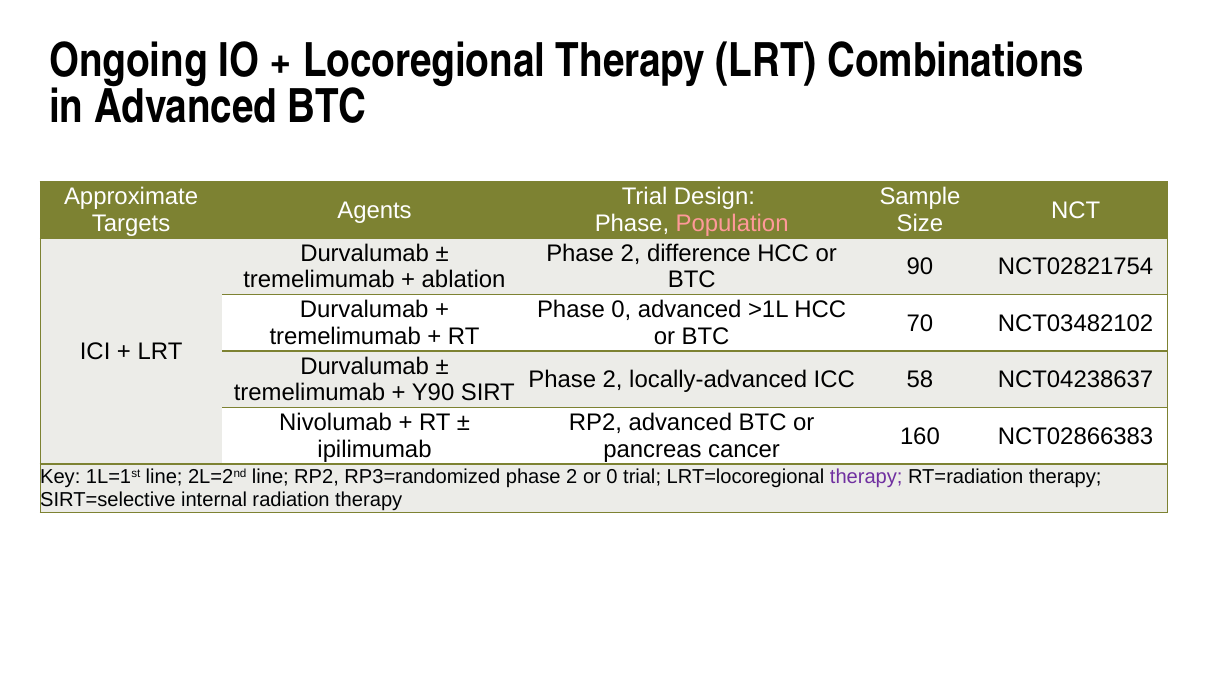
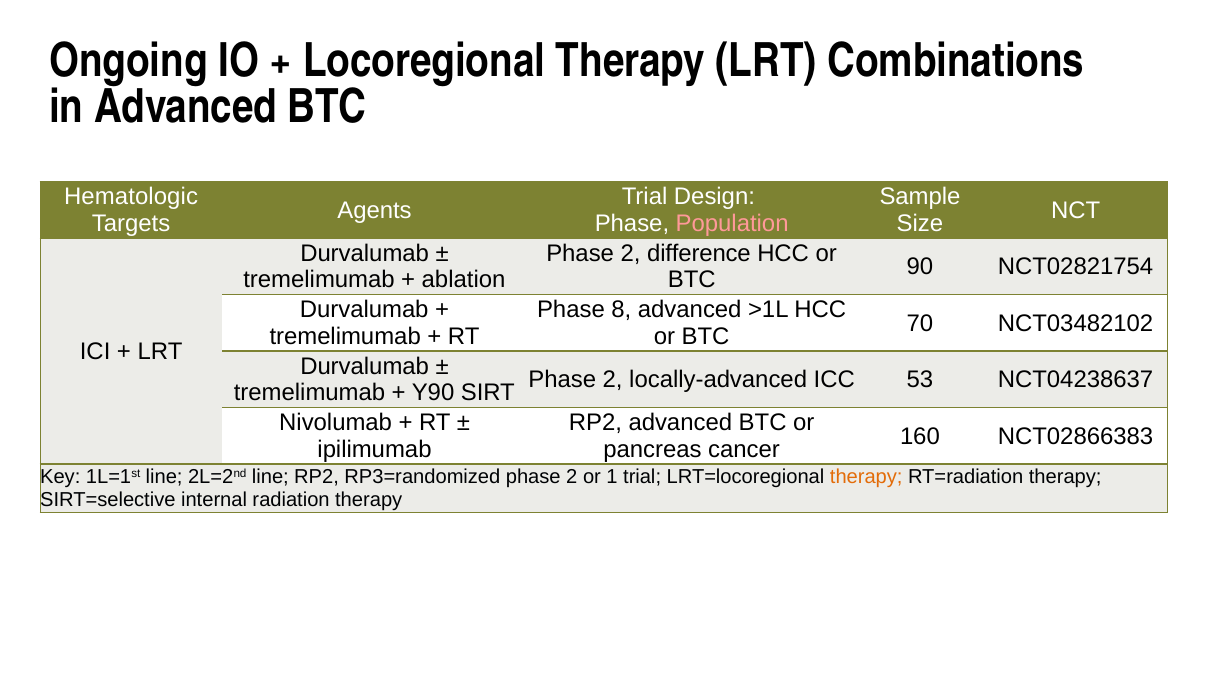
Approximate: Approximate -> Hematologic (131, 197)
Phase 0: 0 -> 8 (621, 310)
58: 58 -> 53 (920, 379)
or 0: 0 -> 1 (612, 477)
therapy colour: purple -> orange (866, 477)
